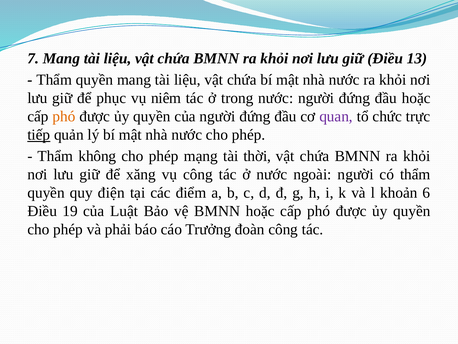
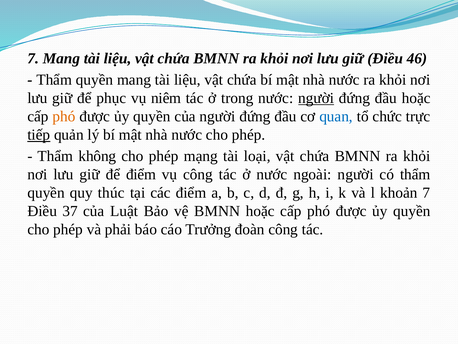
13: 13 -> 46 (417, 58)
người underline: none -> present (316, 98)
quan colour: purple -> blue (336, 116)
thời: thời -> loại (257, 156)
để xăng: xăng -> điểm (141, 174)
điện: điện -> thúc (111, 193)
khoản 6: 6 -> 7 (426, 193)
19: 19 -> 37 (70, 211)
